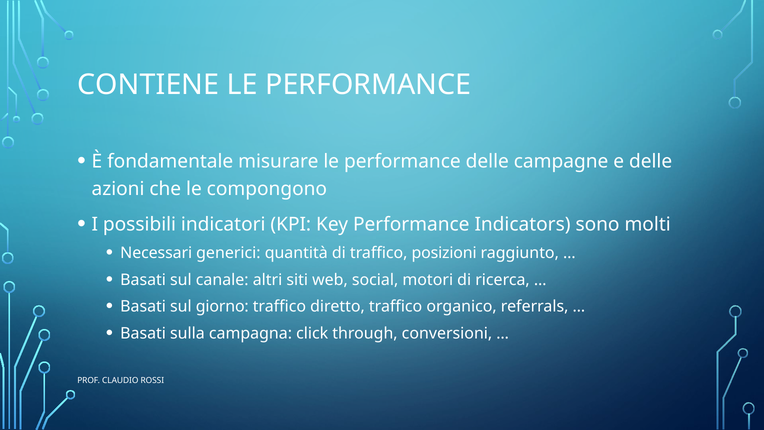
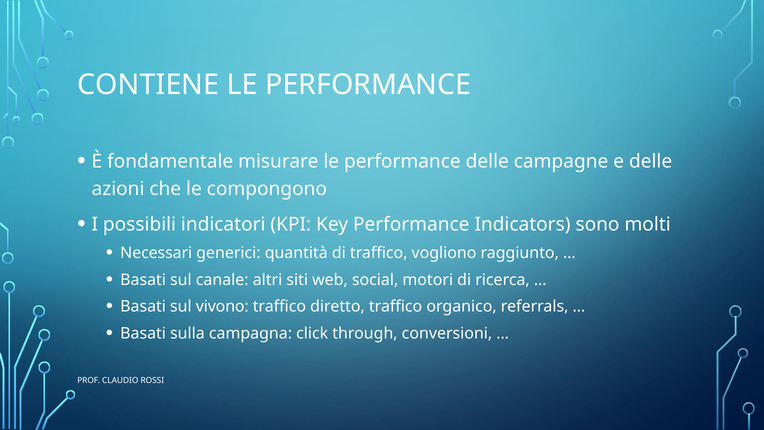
posizioni: posizioni -> vogliono (444, 253)
giorno: giorno -> vivono (222, 307)
